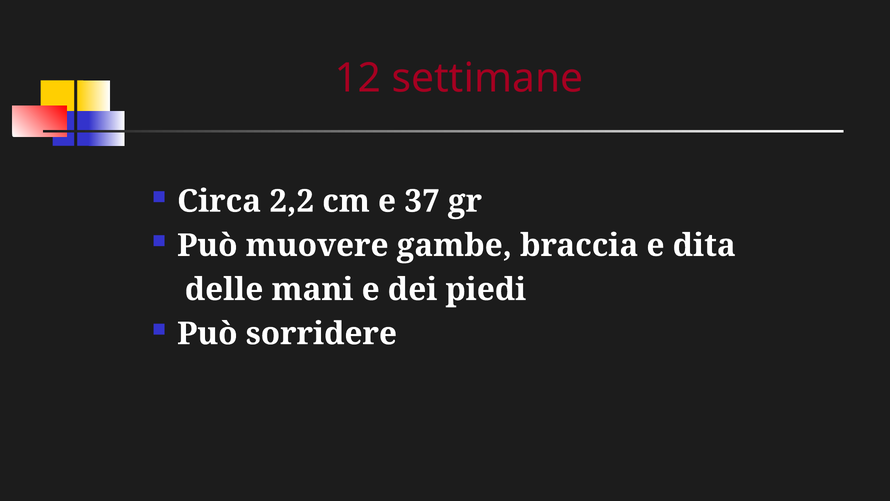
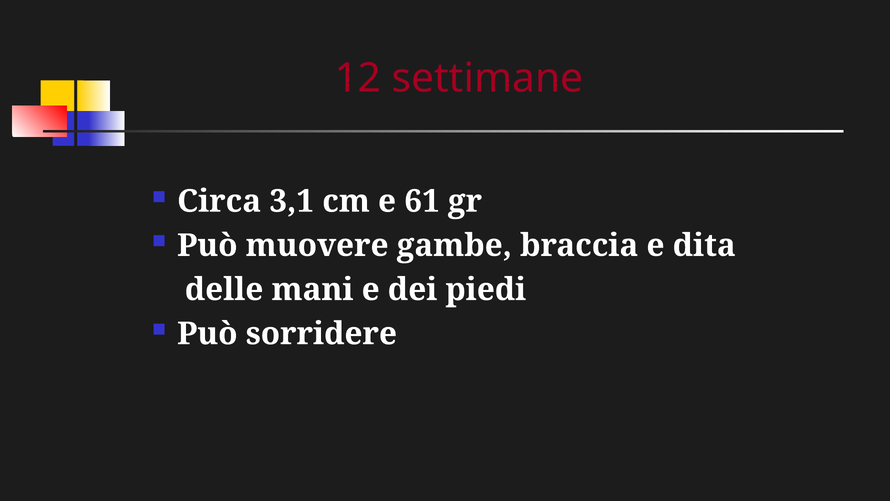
2,2: 2,2 -> 3,1 (292, 201)
37: 37 -> 61 (422, 201)
